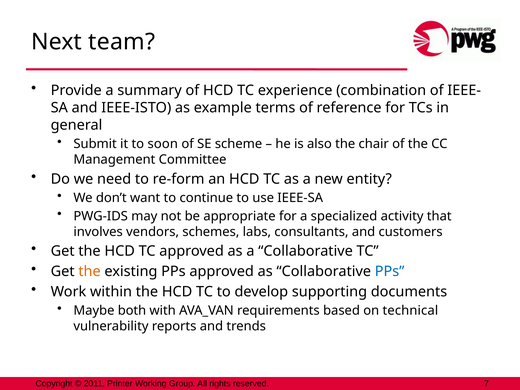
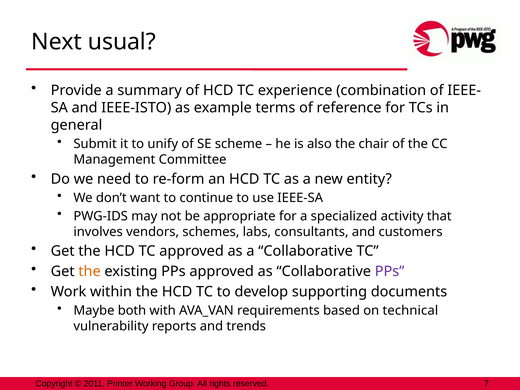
team: team -> usual (122, 42)
soon: soon -> unify (163, 144)
PPs colour: blue -> purple (390, 271)
